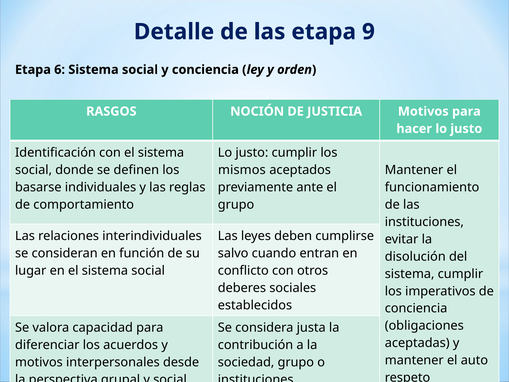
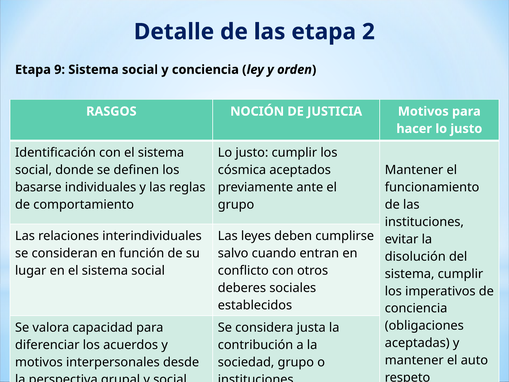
9: 9 -> 2 (368, 32)
6: 6 -> 9 (60, 70)
mismos: mismos -> cósmica (242, 170)
